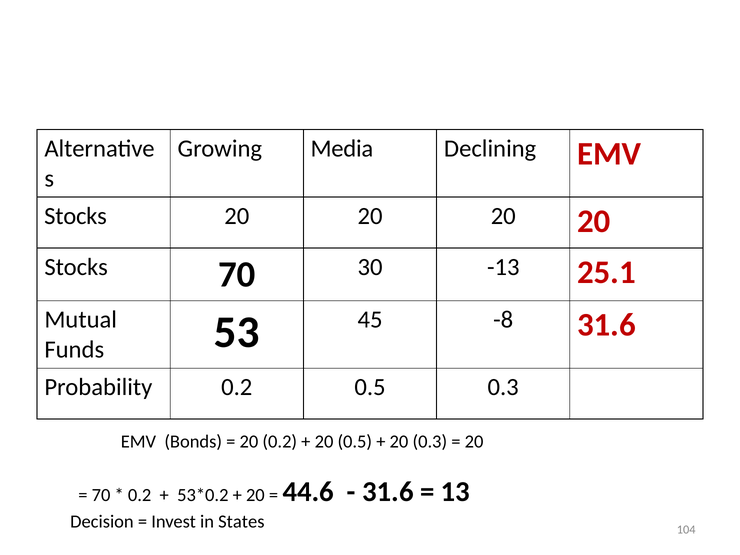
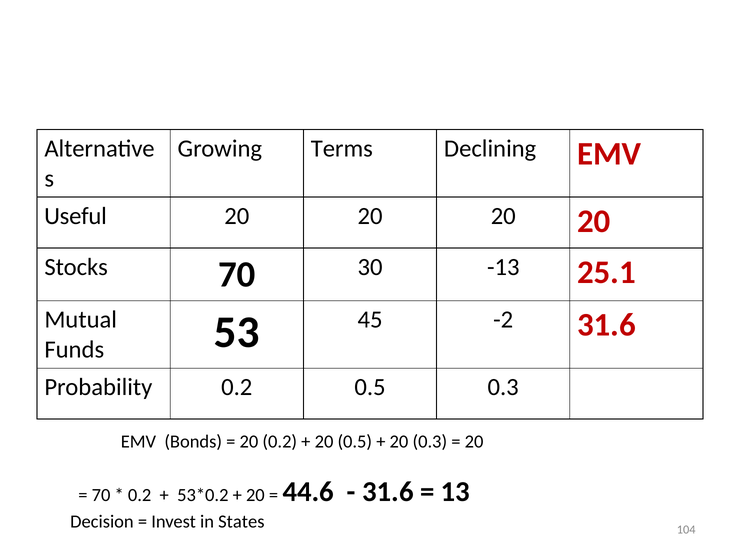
Media: Media -> Terms (342, 148)
Stocks: Stocks -> Useful (75, 216)
-8: -8 -> -2 (503, 320)
